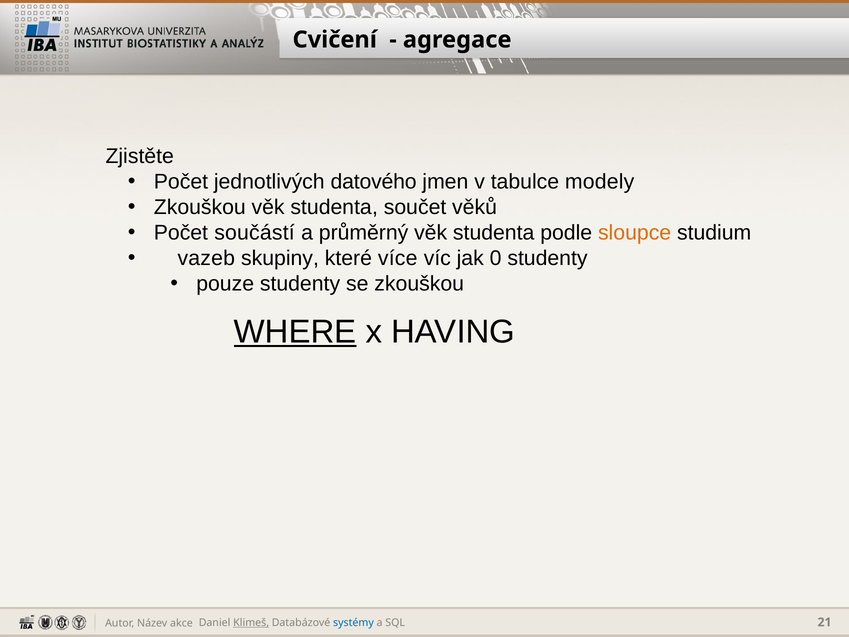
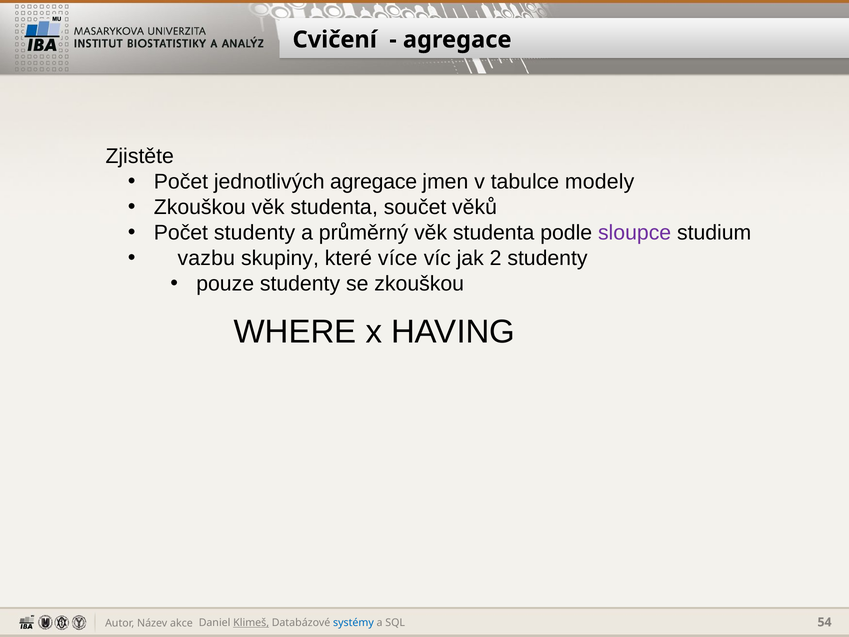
jednotlivých datového: datového -> agregace (374, 182)
Počet součástí: součástí -> studenty (255, 233)
sloupce colour: orange -> purple (635, 233)
vazeb: vazeb -> vazbu (206, 258)
0: 0 -> 2 (496, 258)
WHERE underline: present -> none (295, 332)
21: 21 -> 54 (825, 622)
